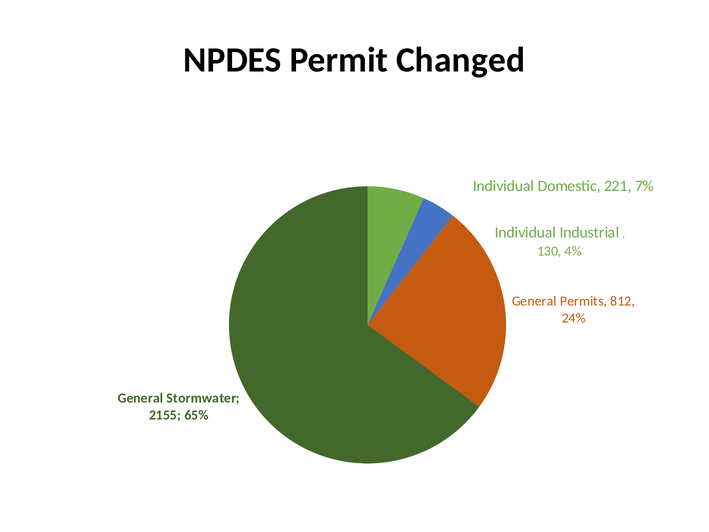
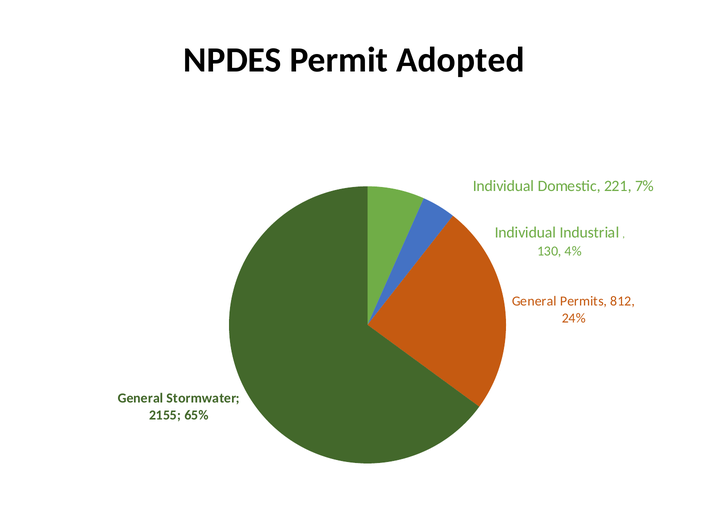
Changed: Changed -> Adopted (461, 60)
